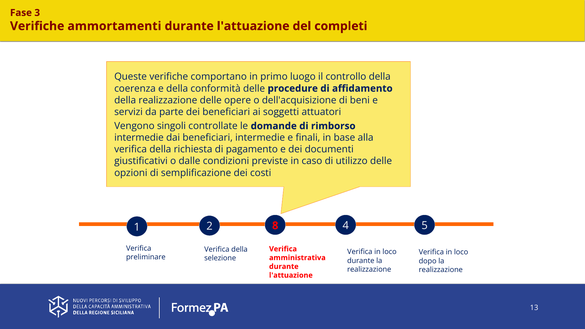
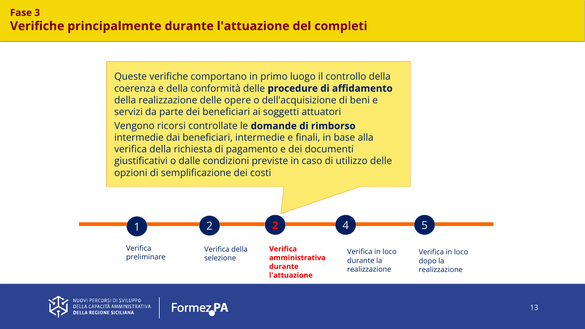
ammortamenti: ammortamenti -> principalmente (114, 26)
singoli: singoli -> ricorsi (171, 126)
2 8: 8 -> 2 (275, 226)
